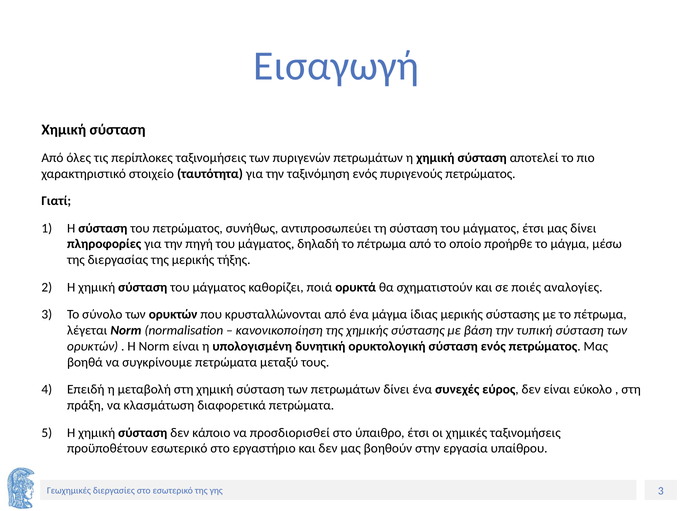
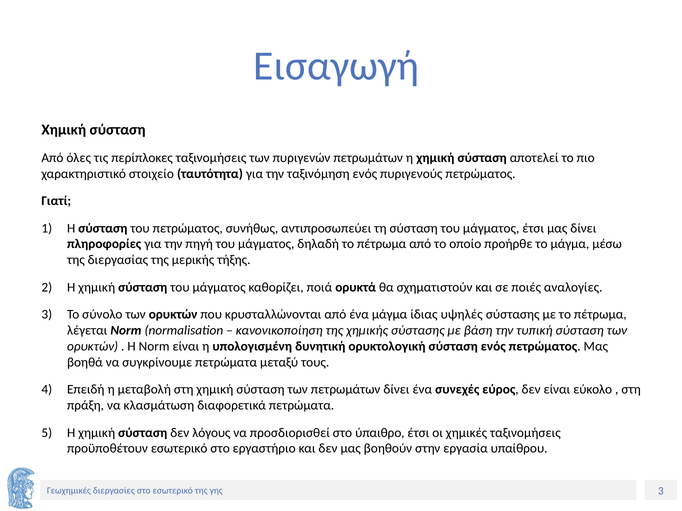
ίδιας μερικής: μερικής -> υψηλές (462, 315)
κάποιο: κάποιο -> λόγους (211, 433)
